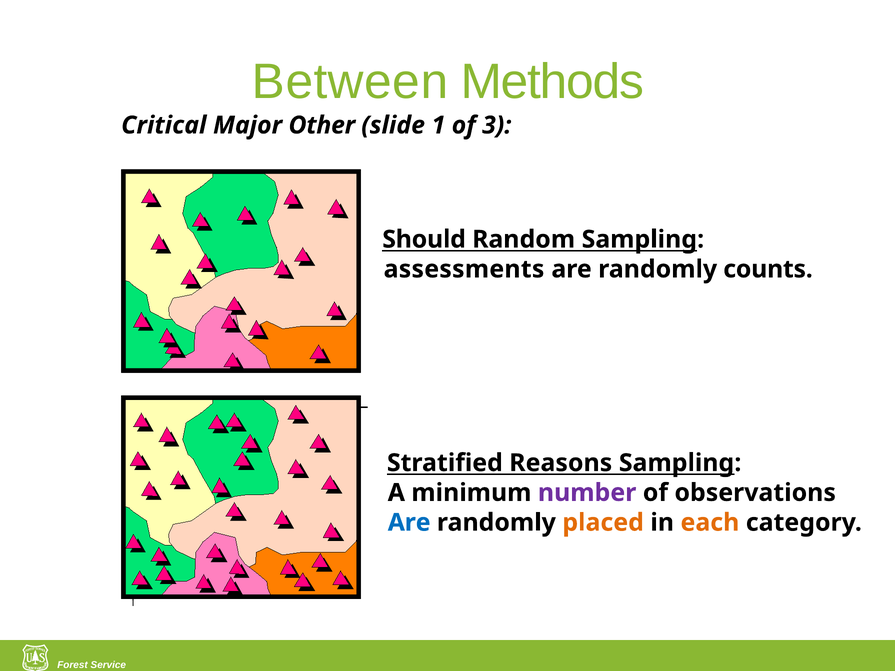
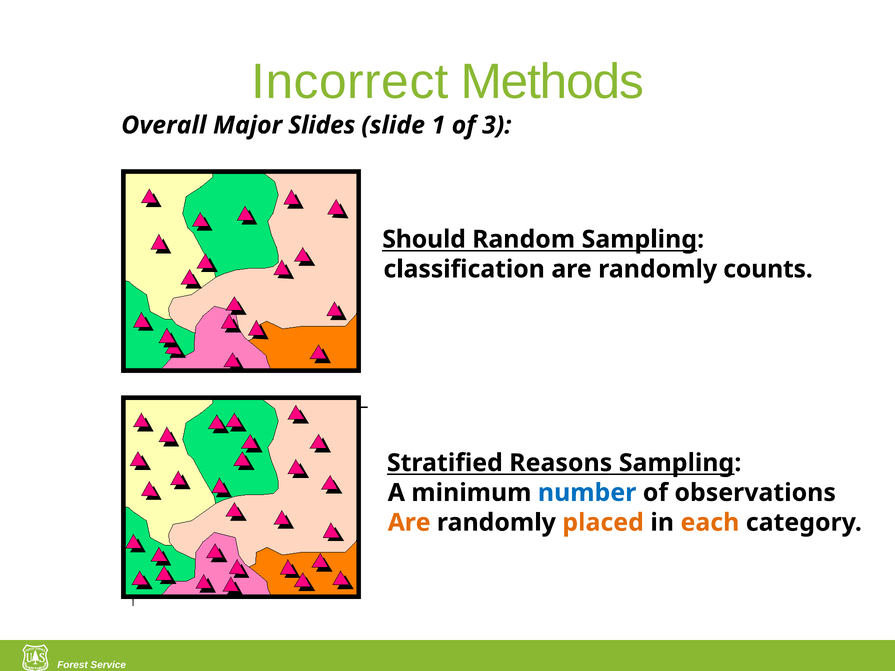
Between: Between -> Incorrect (350, 82)
Critical: Critical -> Overall (164, 125)
Other: Other -> Slides (322, 125)
assessments: assessments -> classification (464, 269)
number colour: purple -> blue (587, 493)
Are colour: blue -> orange (409, 523)
